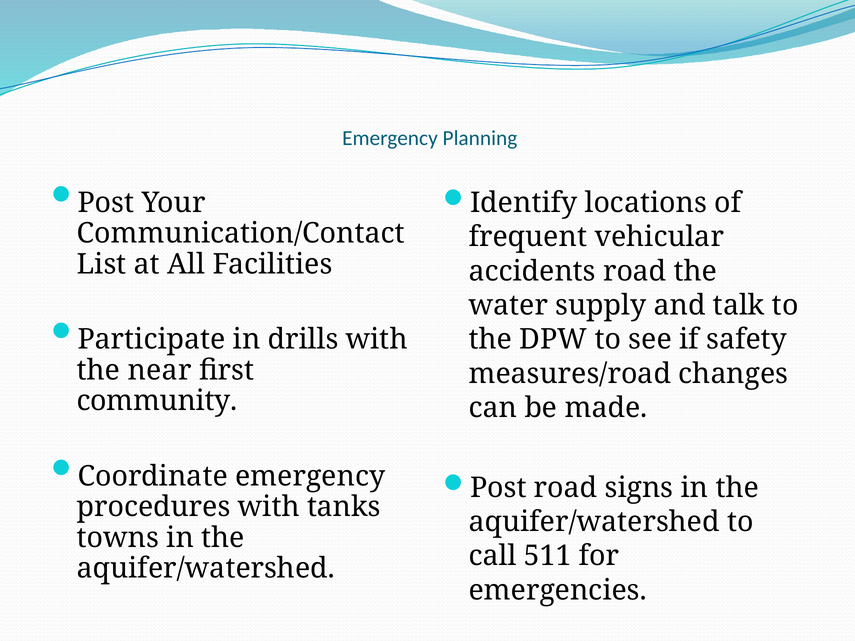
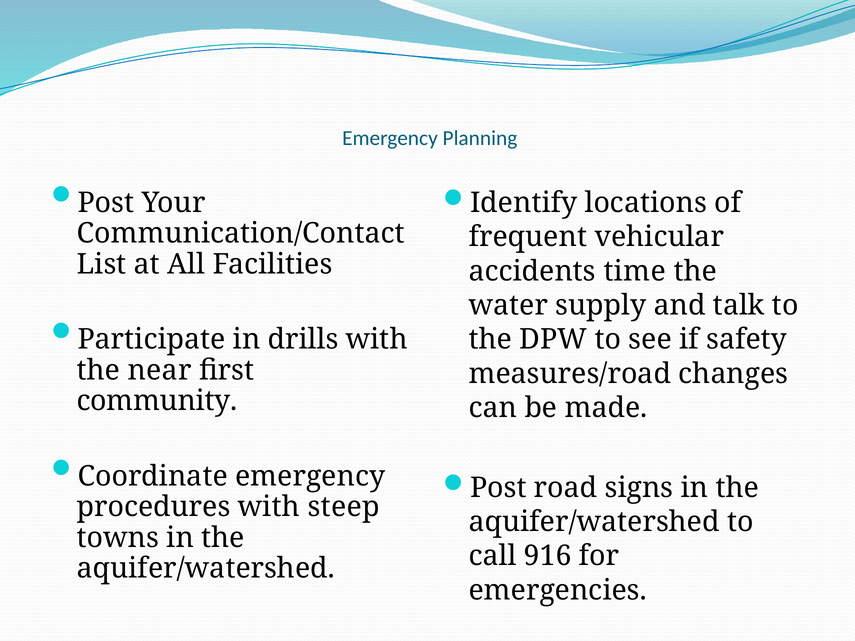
accidents road: road -> time (635, 271)
tanks: tanks -> steep (344, 507)
511: 511 -> 916 (548, 556)
